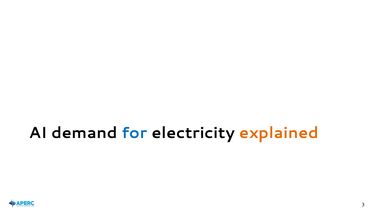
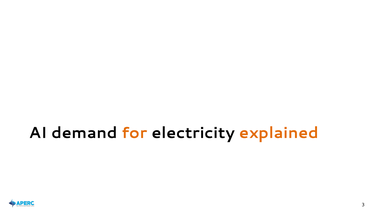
for colour: blue -> orange (134, 132)
